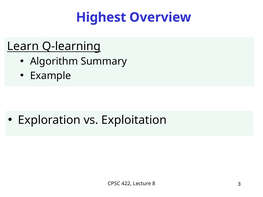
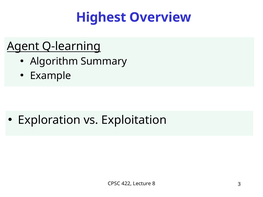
Learn: Learn -> Agent (23, 46)
